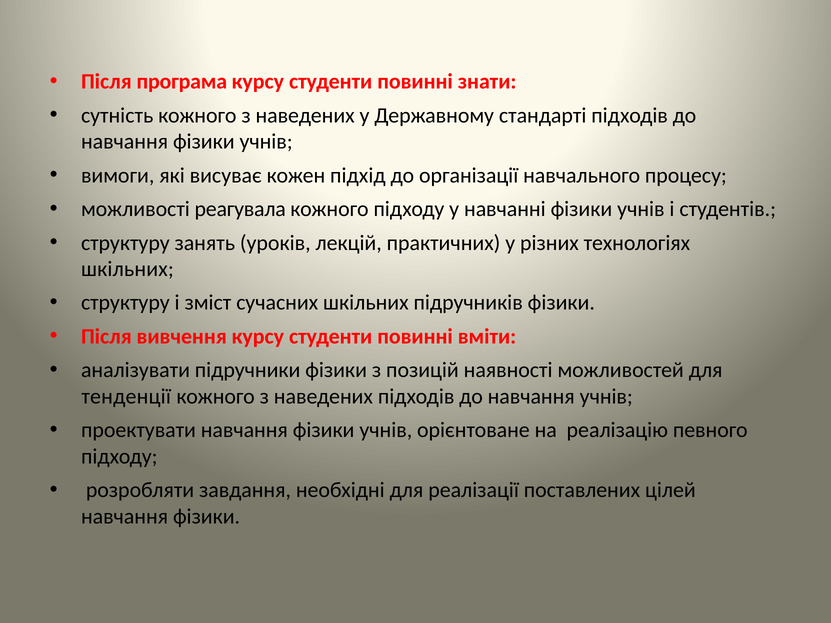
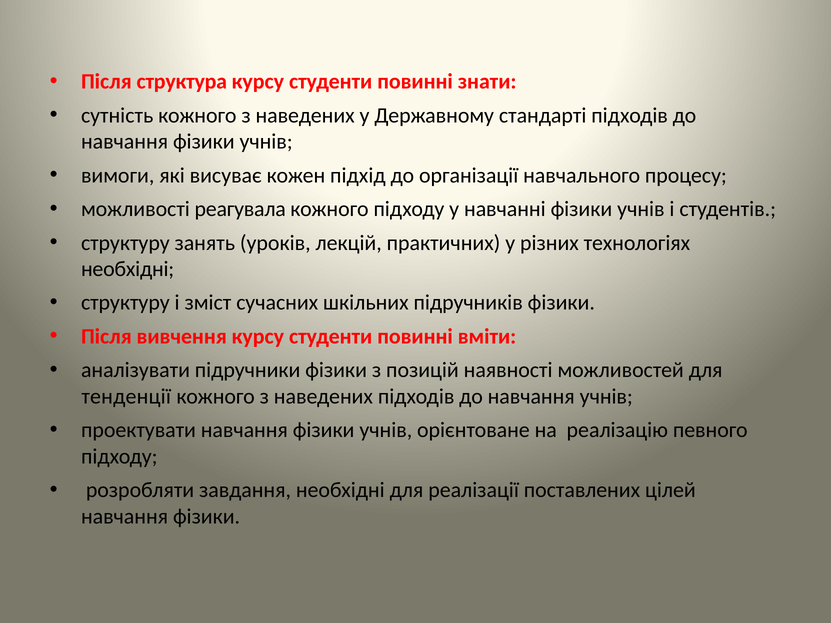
програма: програма -> структура (182, 82)
шкільних: шкільних -> необхідні (128, 269)
